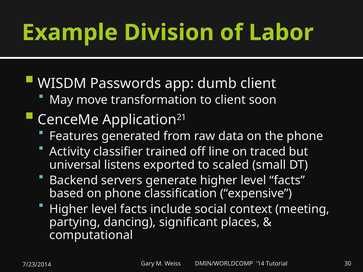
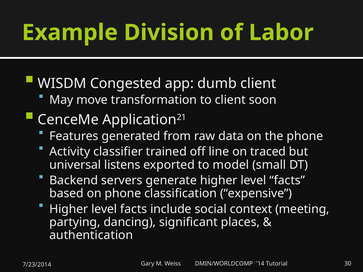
Passwords: Passwords -> Congested (126, 84)
scaled: scaled -> model (231, 165)
computational: computational -> authentication (91, 235)
